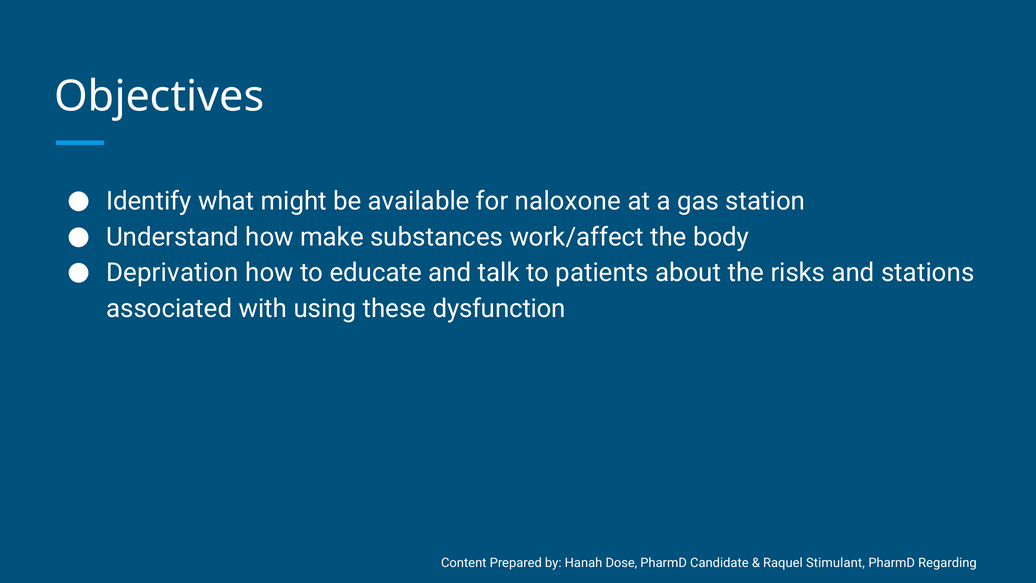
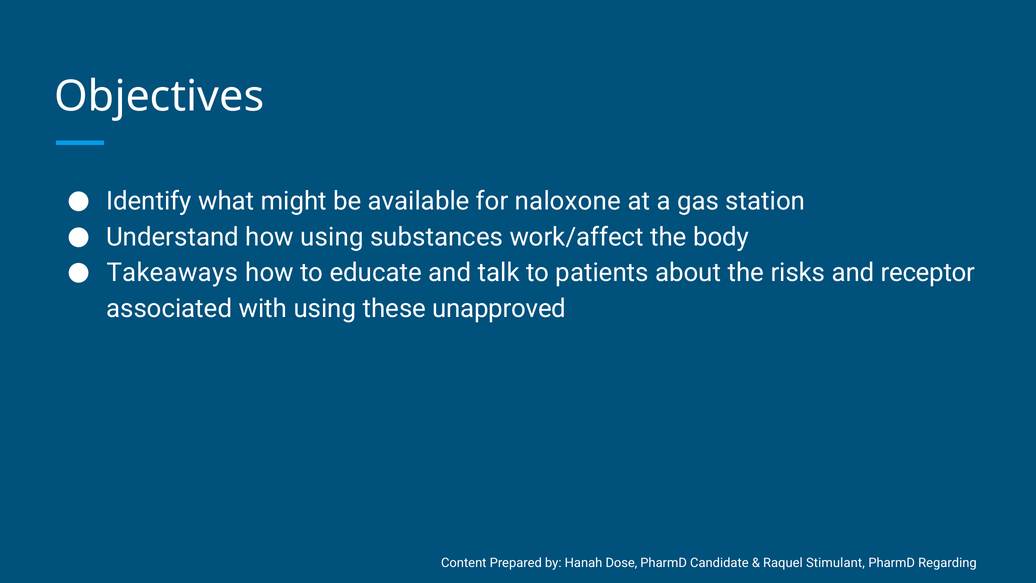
how make: make -> using (332, 237)
Deprivation: Deprivation -> Takeaways (172, 273)
stations: stations -> receptor (928, 273)
dysfunction: dysfunction -> unapproved (499, 308)
